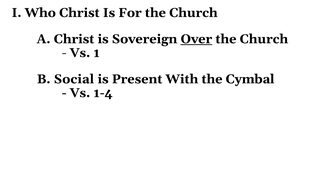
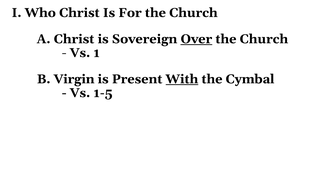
Social: Social -> Virgin (74, 79)
With underline: none -> present (182, 79)
1-4: 1-4 -> 1-5 (103, 93)
